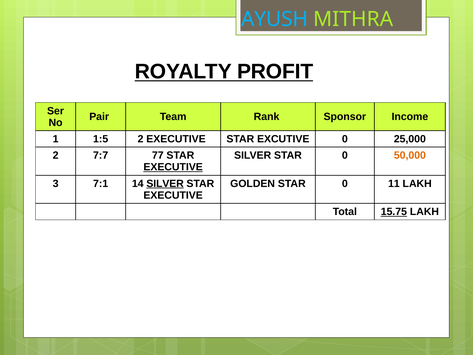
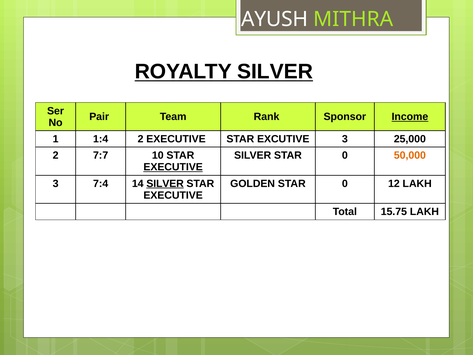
AYUSH colour: light blue -> white (275, 19)
ROYALTY PROFIT: PROFIT -> SILVER (275, 72)
Income underline: none -> present (410, 117)
1:5: 1:5 -> 1:4 (101, 139)
EXCUTIVE 0: 0 -> 3 (345, 139)
77: 77 -> 10 (158, 155)
7:1: 7:1 -> 7:4 (101, 183)
11: 11 -> 12 (394, 183)
15.75 underline: present -> none (394, 212)
